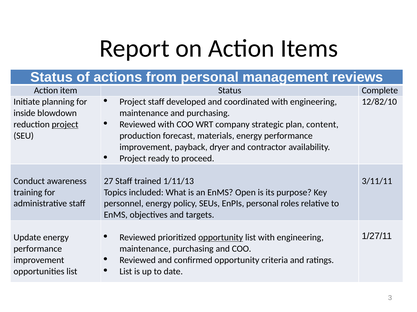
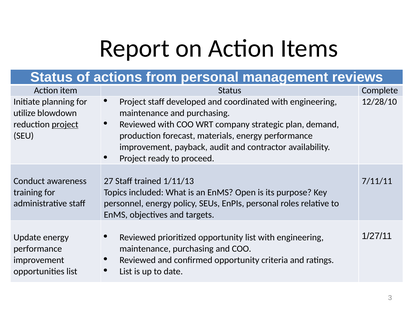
12/82/10: 12/82/10 -> 12/28/10 (379, 102)
inside: inside -> utilize (24, 113)
content: content -> demand (323, 125)
dryer: dryer -> audit (219, 147)
3/11/11: 3/11/11 -> 7/11/11 (377, 181)
opportunity underline: present -> none (221, 238)
